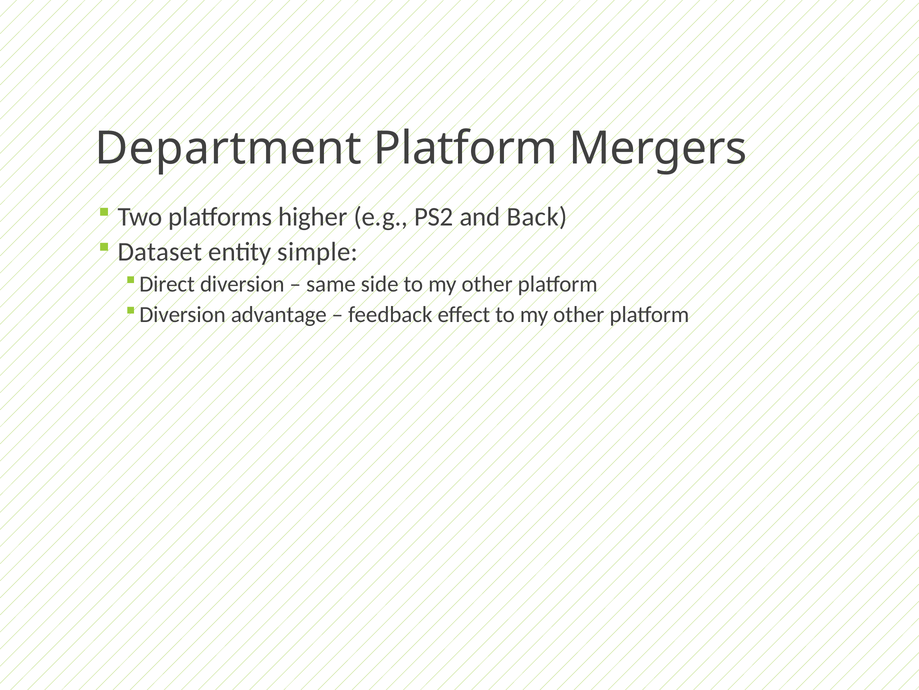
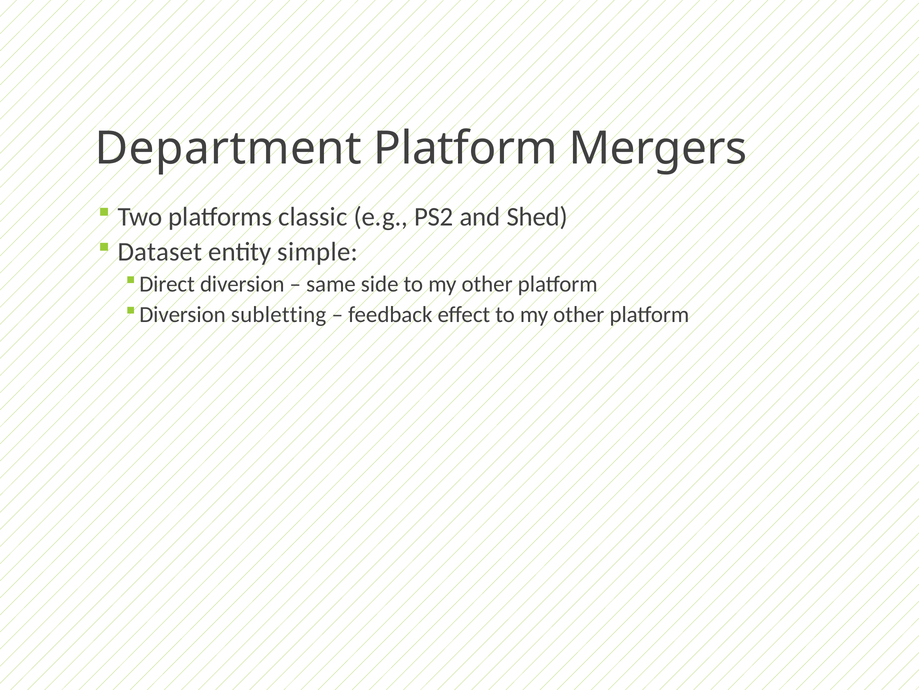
higher: higher -> classic (313, 217)
Back: Back -> Shed (537, 217)
advantage: advantage -> subletting (279, 314)
